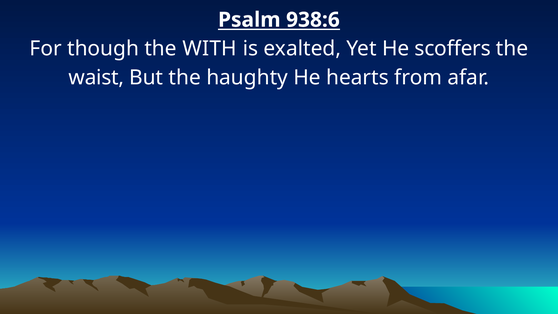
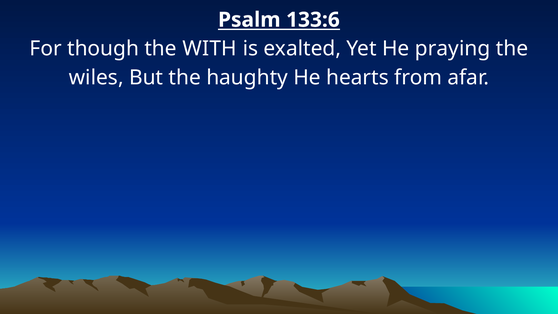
938:6: 938:6 -> 133:6 (313, 20)
scoffers: scoffers -> praying (453, 49)
waist: waist -> wiles (96, 78)
